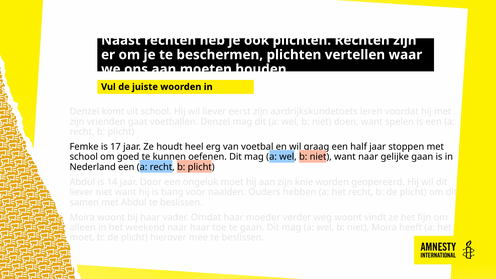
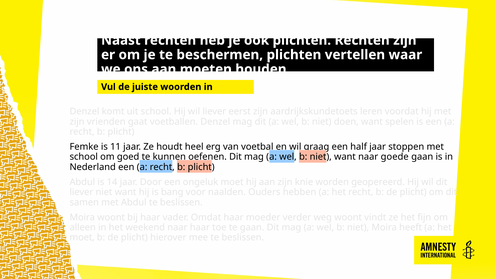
17: 17 -> 11 (115, 147)
gelijke: gelijke -> goede (395, 157)
